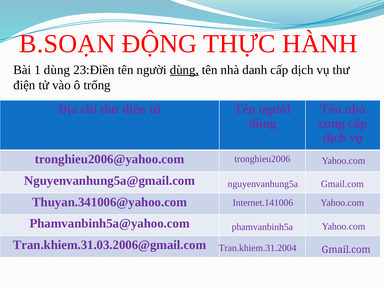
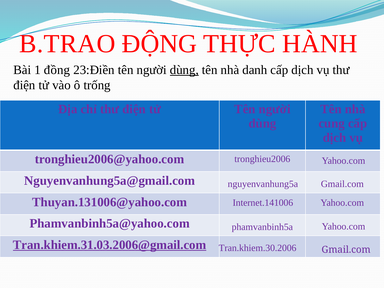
B.SOẠN: B.SOẠN -> B.TRAO (67, 44)
1 dùng: dùng -> đồng (57, 70)
Thuyan.341006@yahoo.com: Thuyan.341006@yahoo.com -> Thuyan.131006@yahoo.com (110, 202)
Tran.khiem.31.03.2006@gmail.com underline: none -> present (110, 245)
Tran.khiem.31.2004: Tran.khiem.31.2004 -> Tran.khiem.30.2006 (258, 248)
